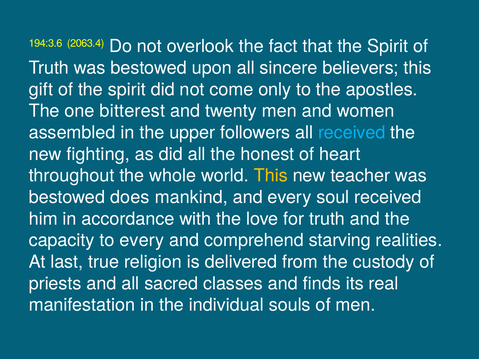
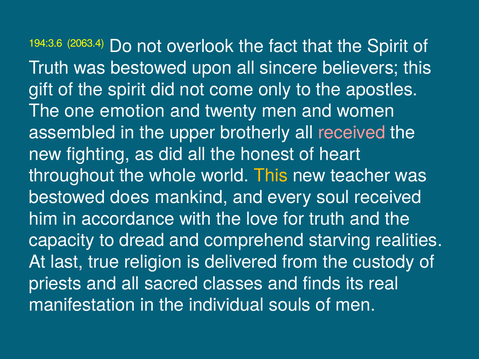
bitterest: bitterest -> emotion (132, 111)
followers: followers -> brotherly (255, 133)
received colour: light blue -> pink (352, 133)
to every: every -> dread (142, 241)
